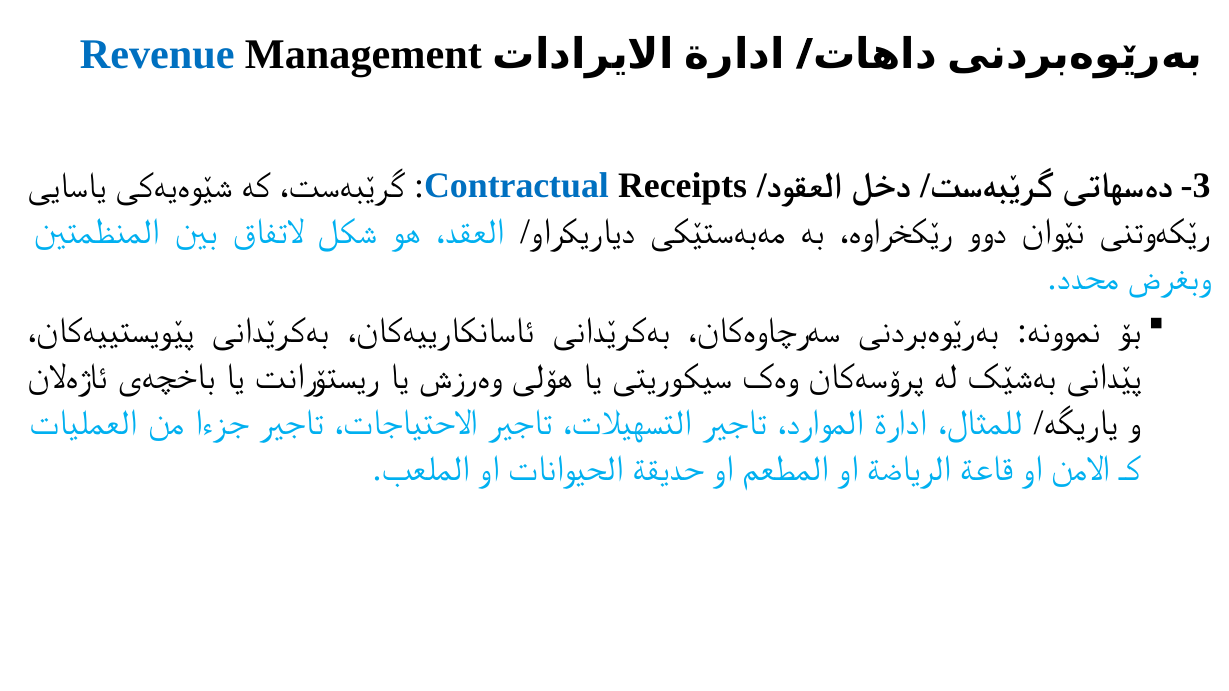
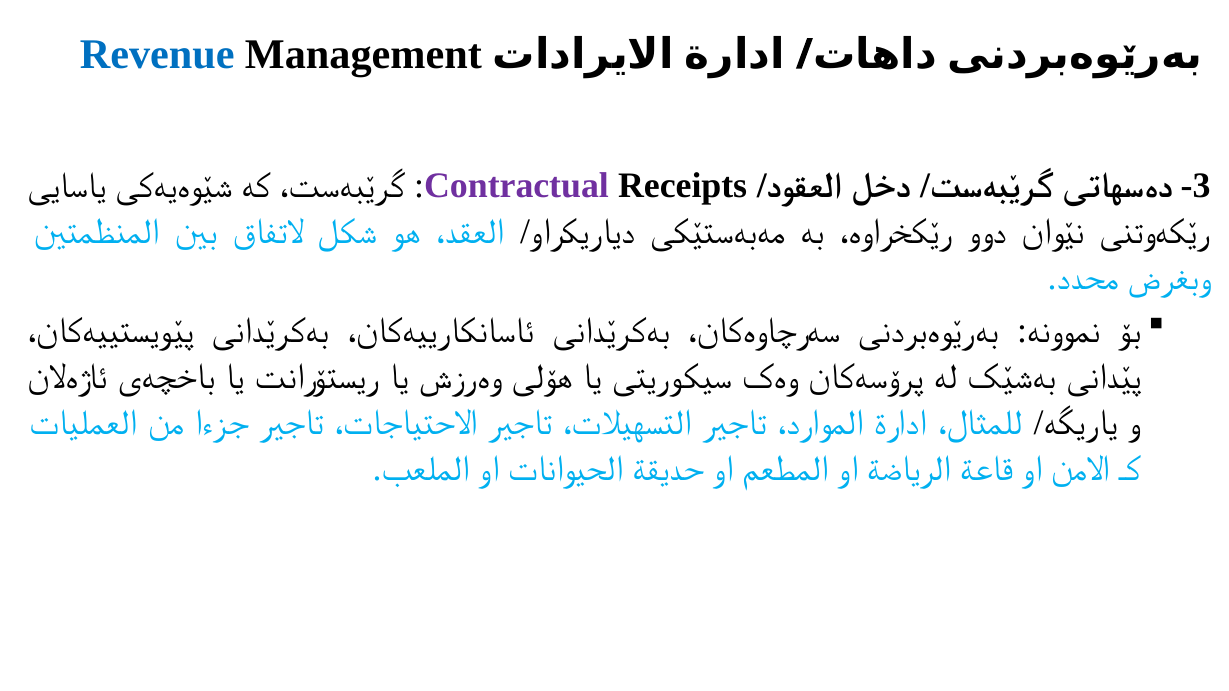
Contractual colour: blue -> purple (516, 186)
